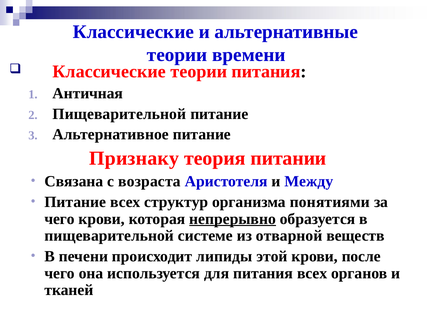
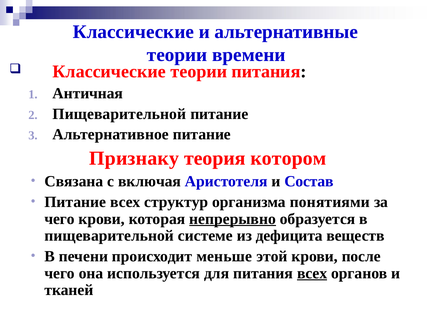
питании: питании -> котором (288, 158)
возраста: возраста -> включая (150, 181)
Между: Между -> Состав (309, 181)
отварной: отварной -> дефицита (289, 236)
липиды: липиды -> меньше (224, 256)
всех underline: none -> present (312, 273)
